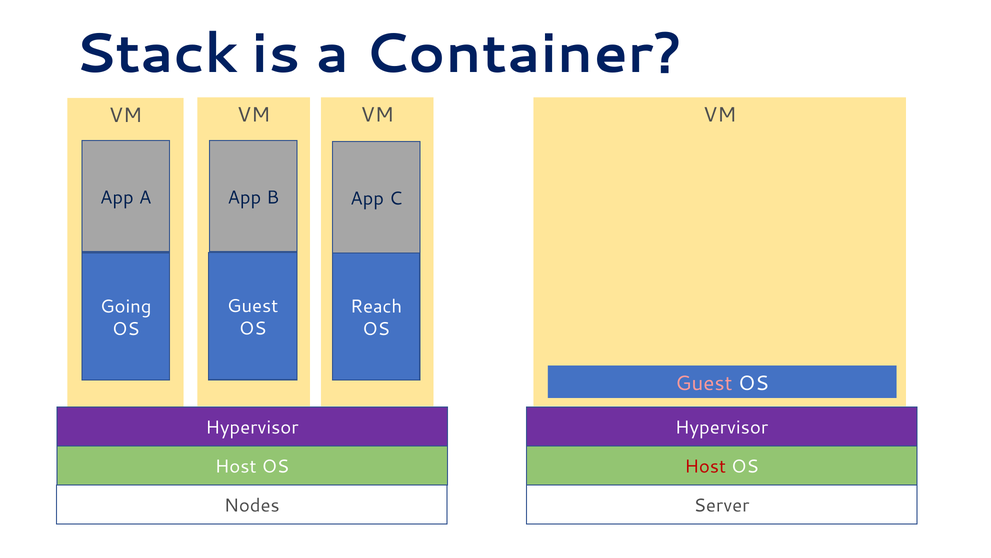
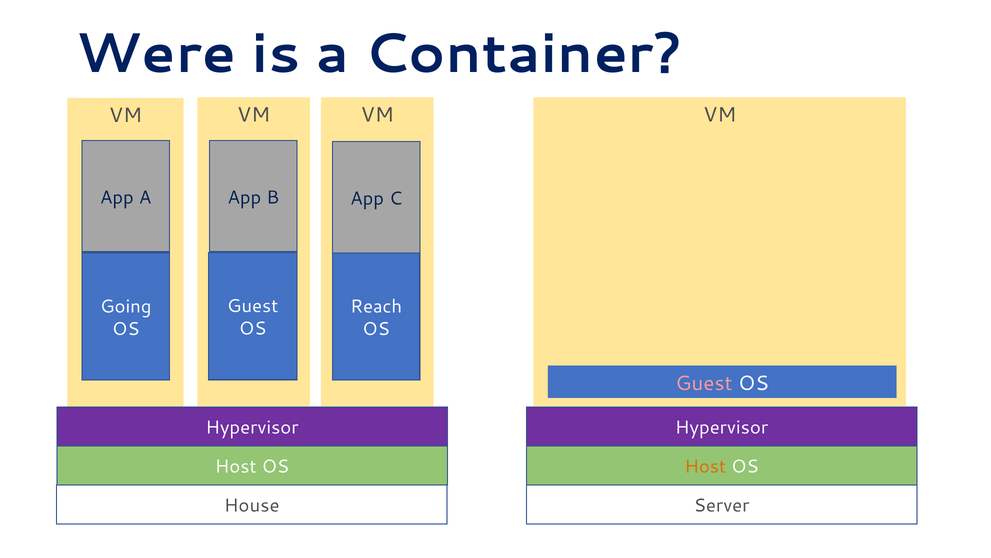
Stack: Stack -> Were (156, 54)
Host colour: red -> orange (705, 466)
Nodes: Nodes -> House (252, 505)
